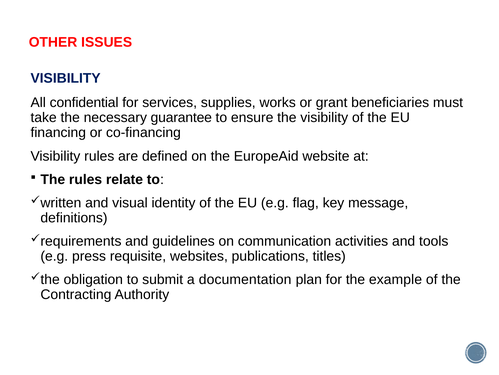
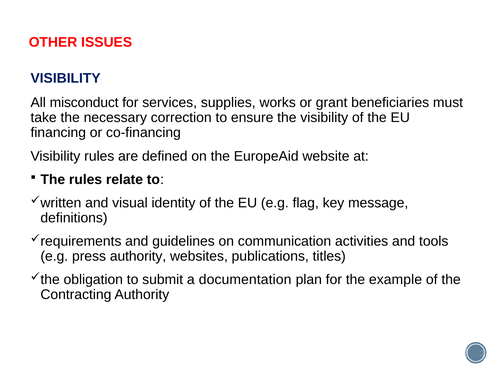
confidential: confidential -> misconduct (84, 102)
guarantee: guarantee -> correction (181, 117)
press requisite: requisite -> authority (138, 256)
